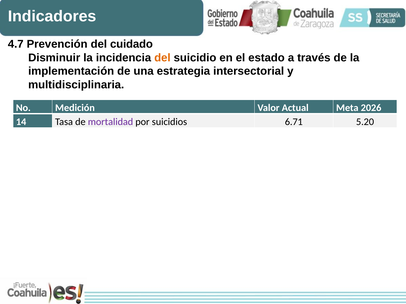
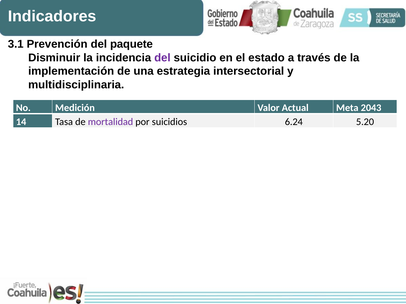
4.7: 4.7 -> 3.1 (16, 44)
cuidado: cuidado -> paquete (131, 44)
del colour: orange -> purple (162, 58)
2026: 2026 -> 2043 (371, 108)
6.71: 6.71 -> 6.24 (294, 122)
